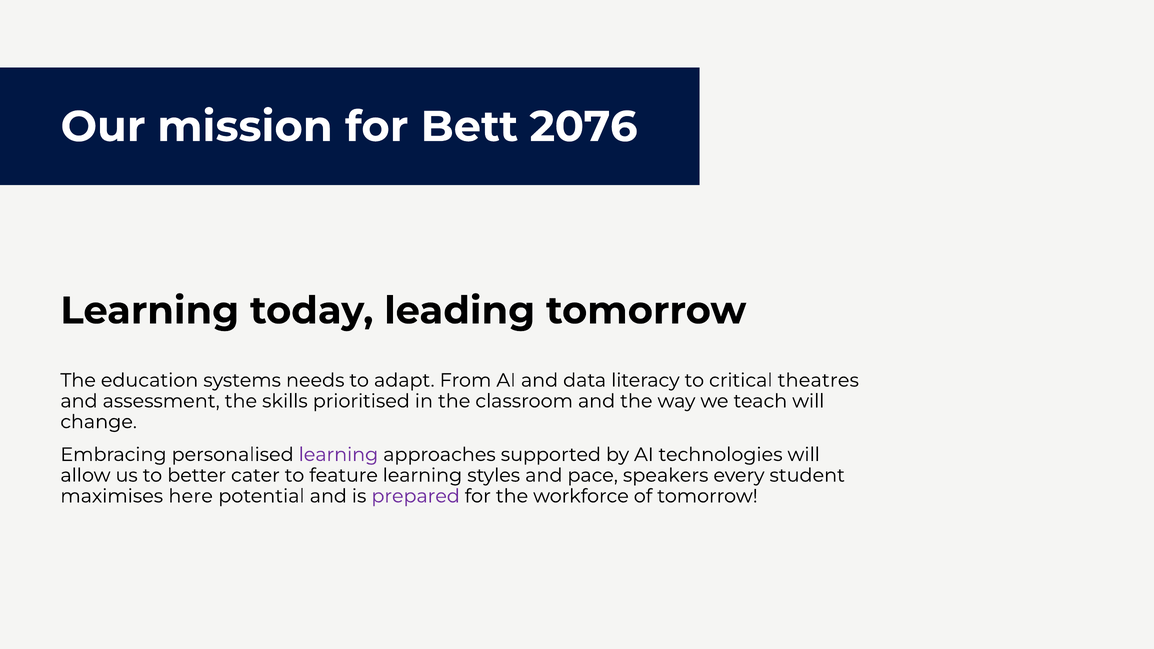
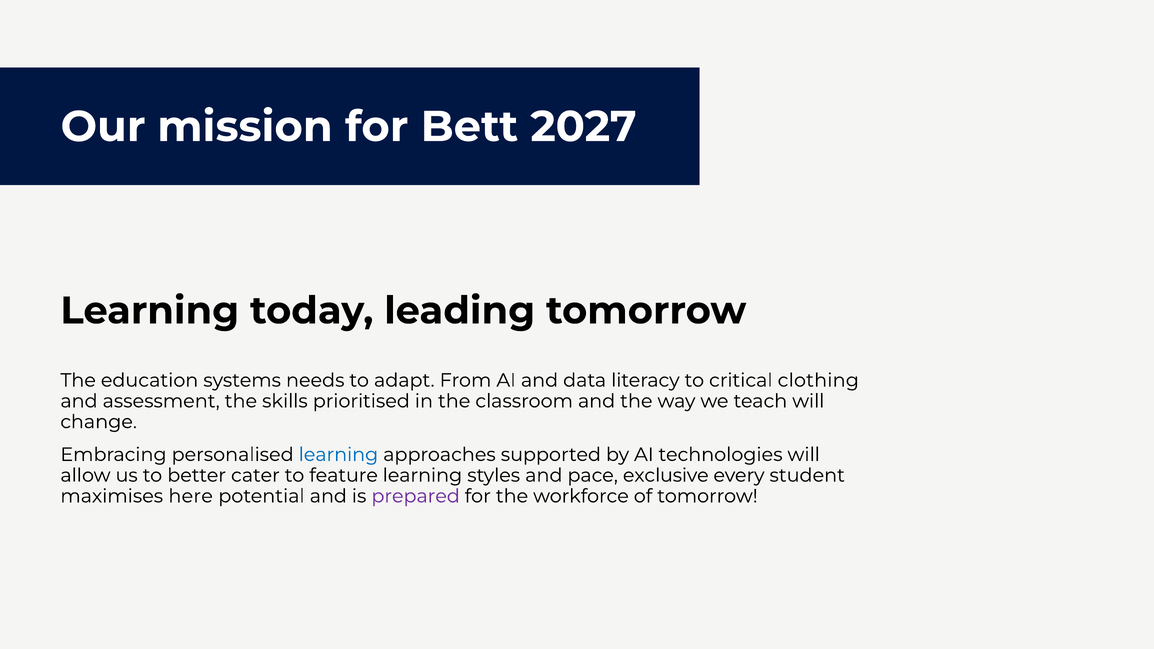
2076: 2076 -> 2027 (584, 127)
theatres: theatres -> clothing (818, 380)
learning colour: purple -> blue (338, 455)
speakers: speakers -> exclusive (666, 475)
